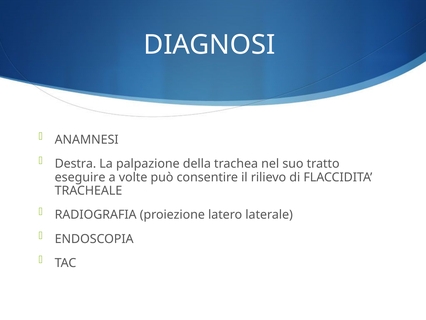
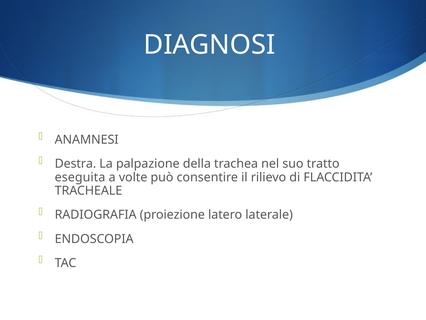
eseguire: eseguire -> eseguita (80, 177)
